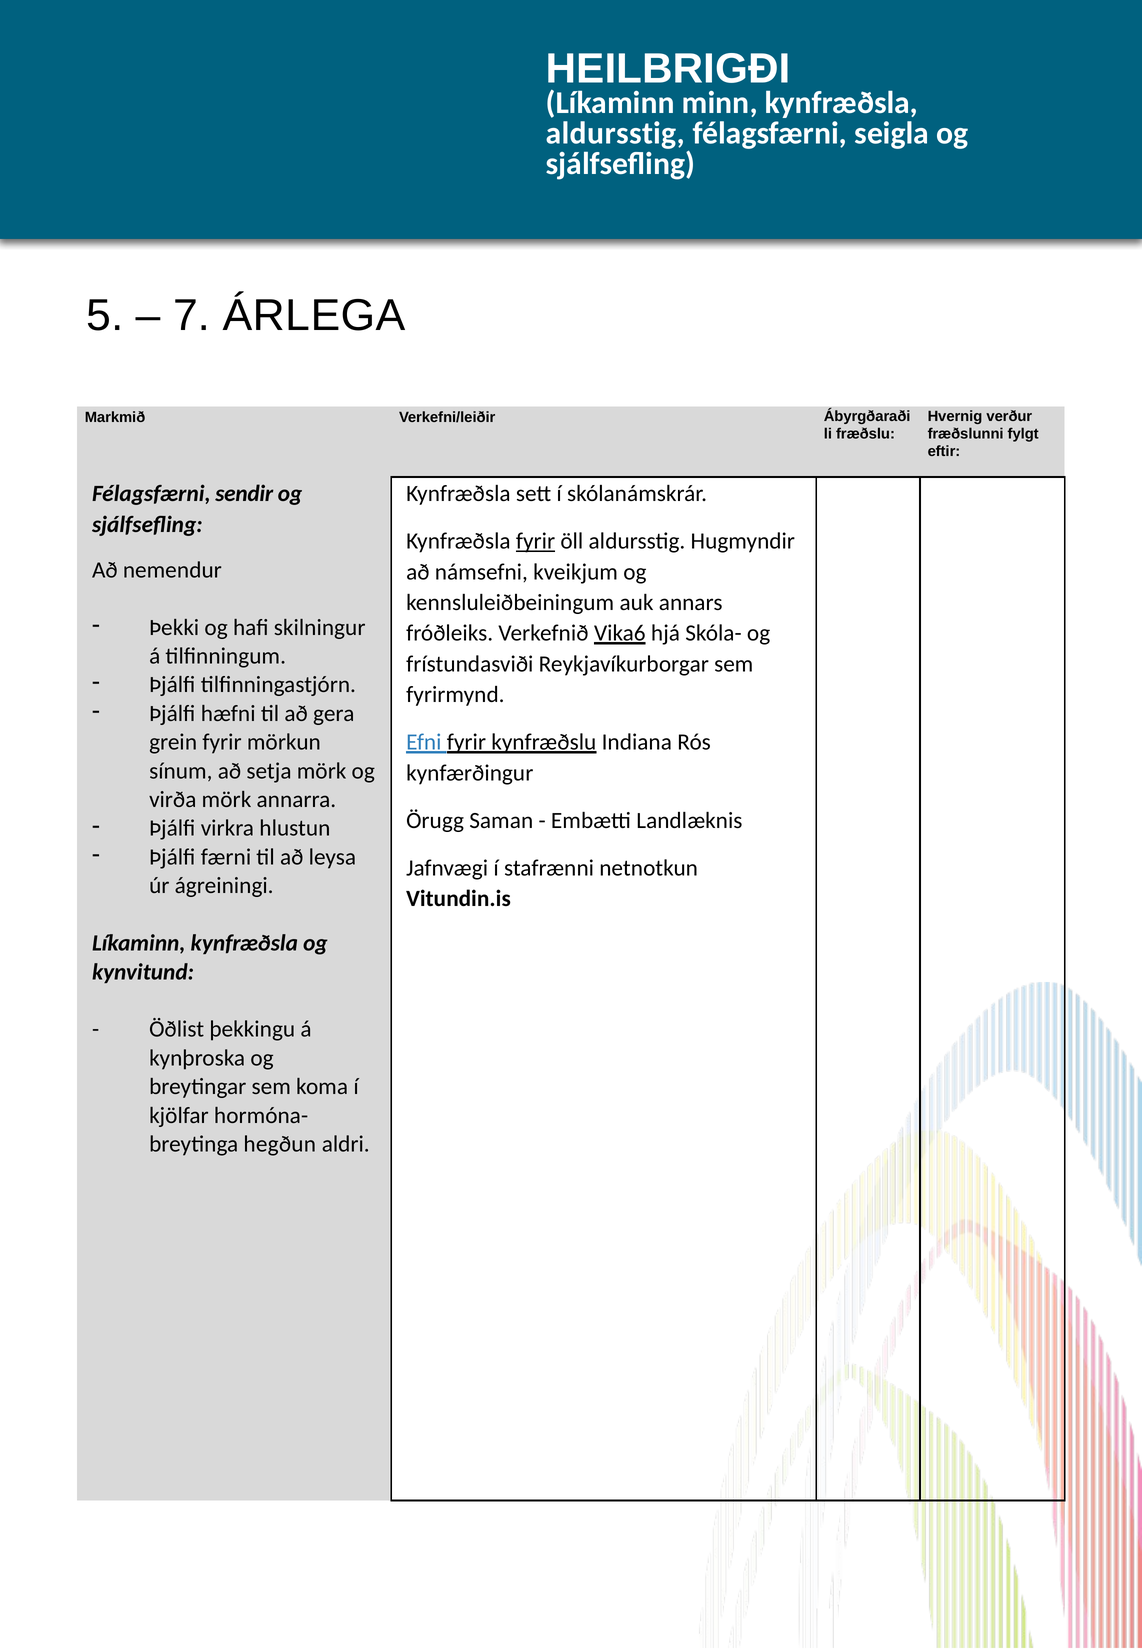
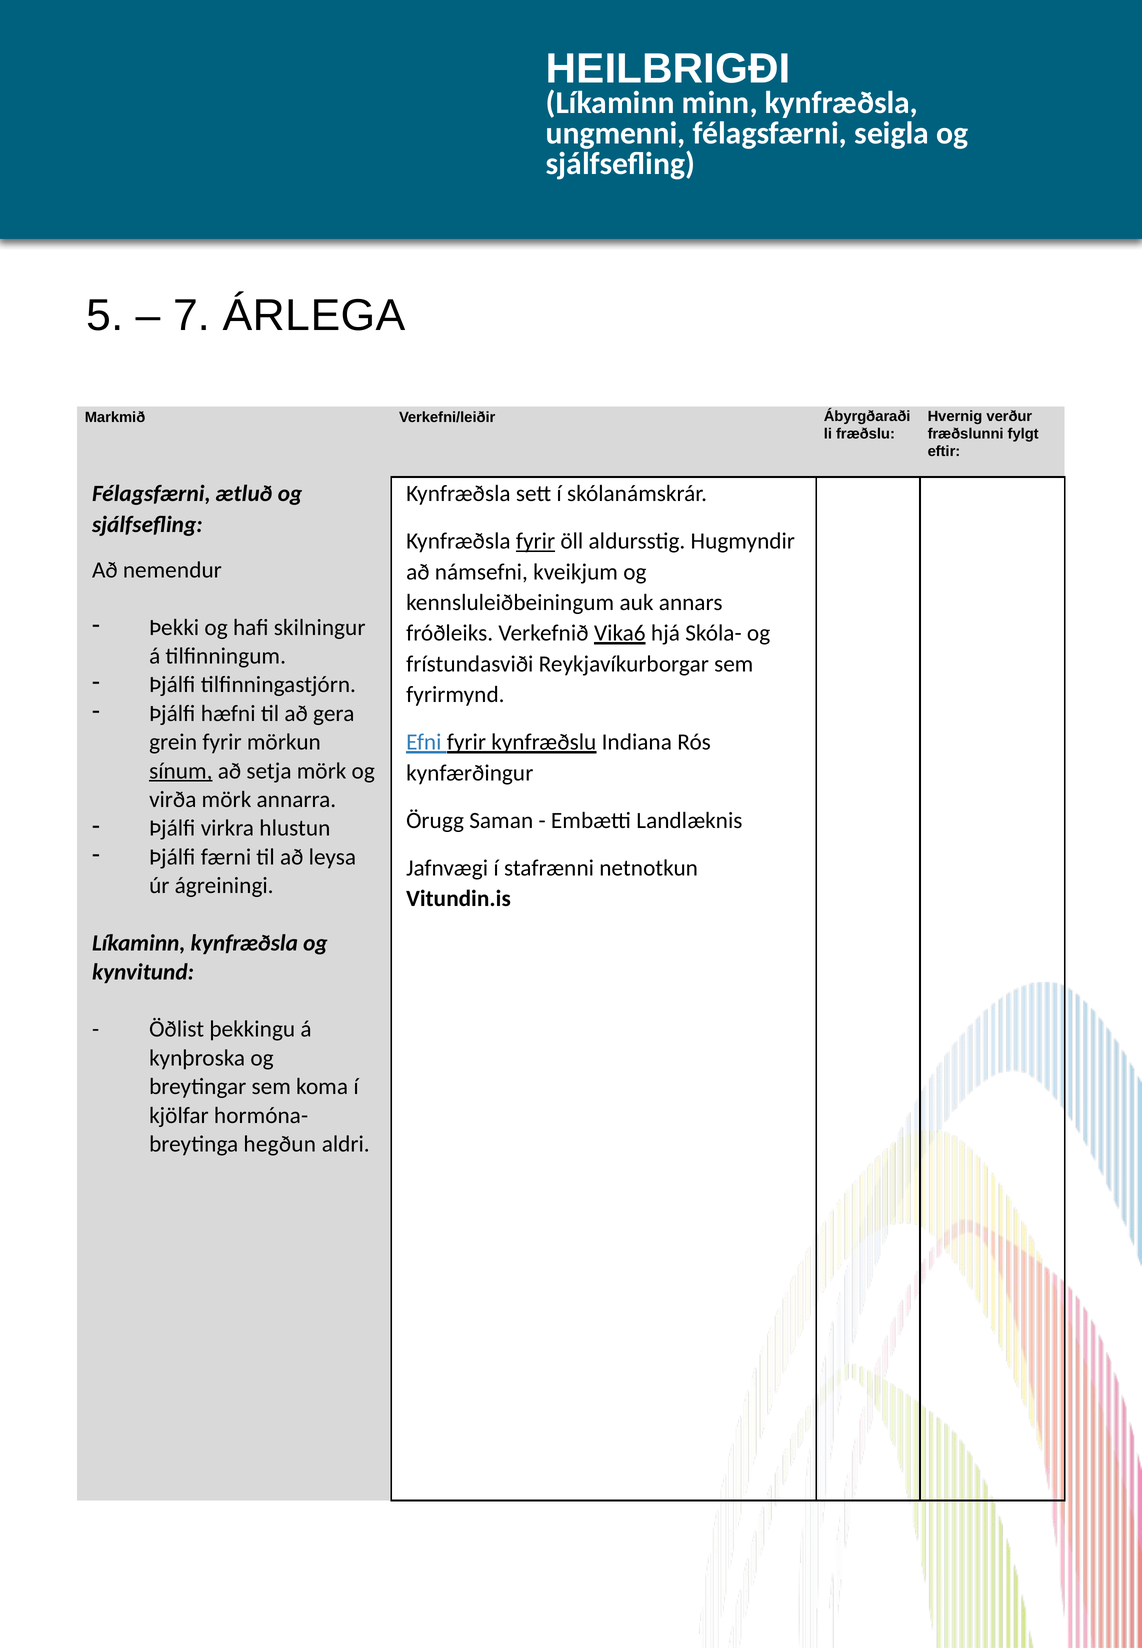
aldursstig: aldursstig -> ungmenni (616, 133)
sendir: sendir -> ætluð (244, 494)
sínum underline: none -> present (181, 771)
